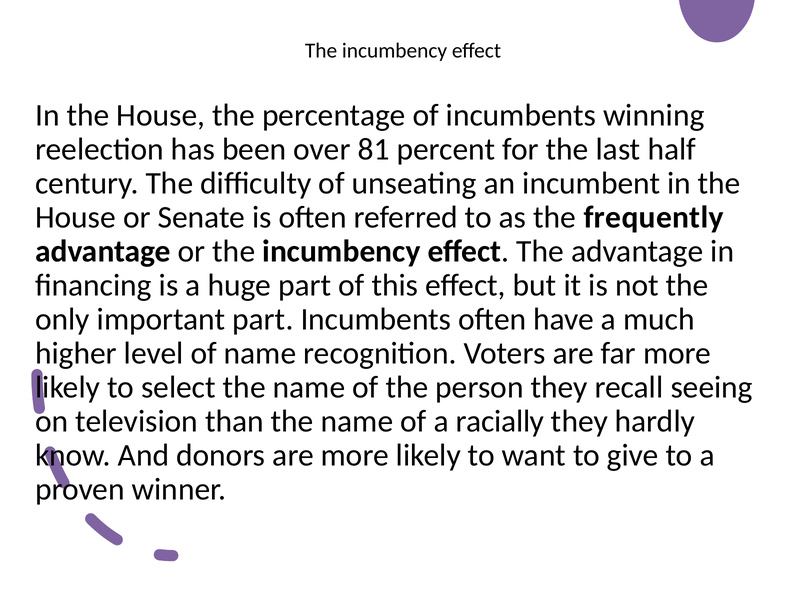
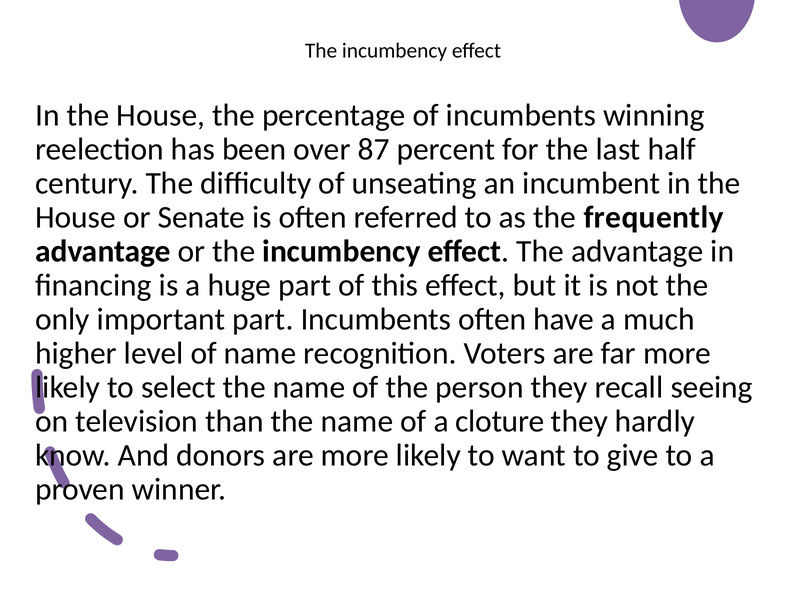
81: 81 -> 87 (374, 149)
racially: racially -> cloture (500, 421)
